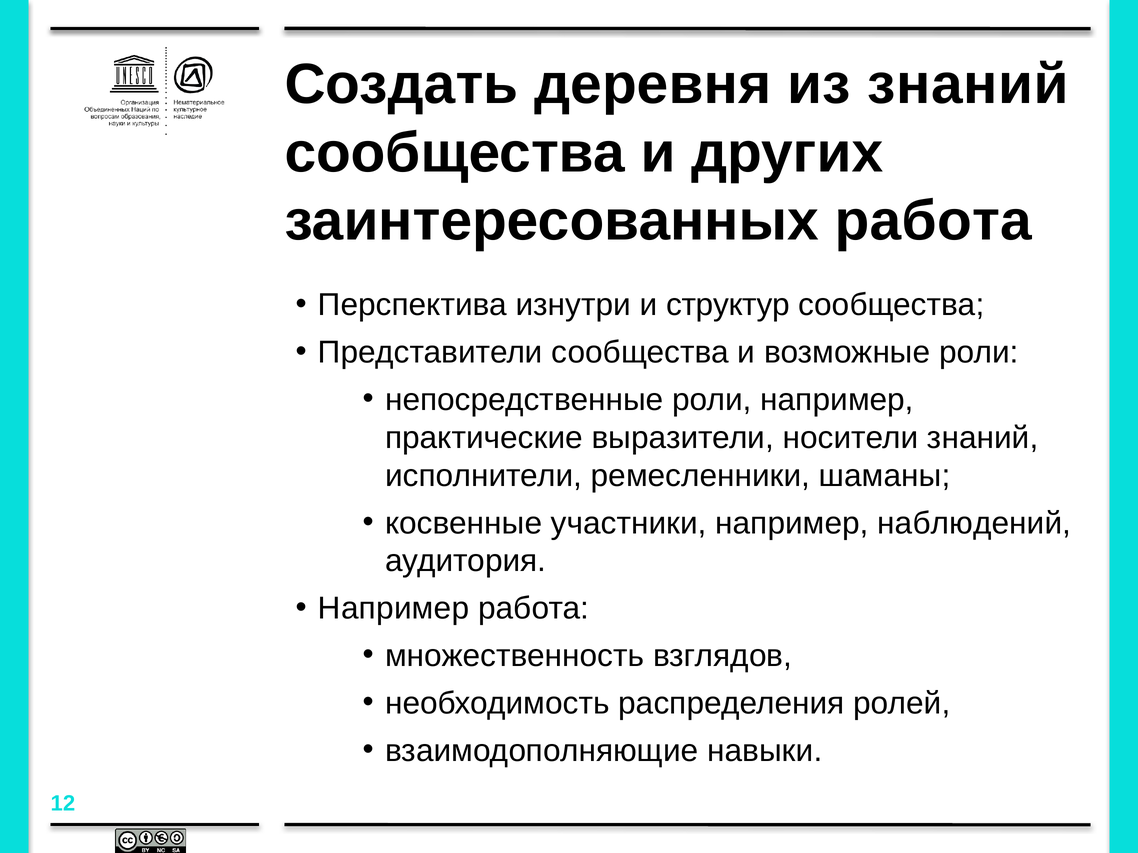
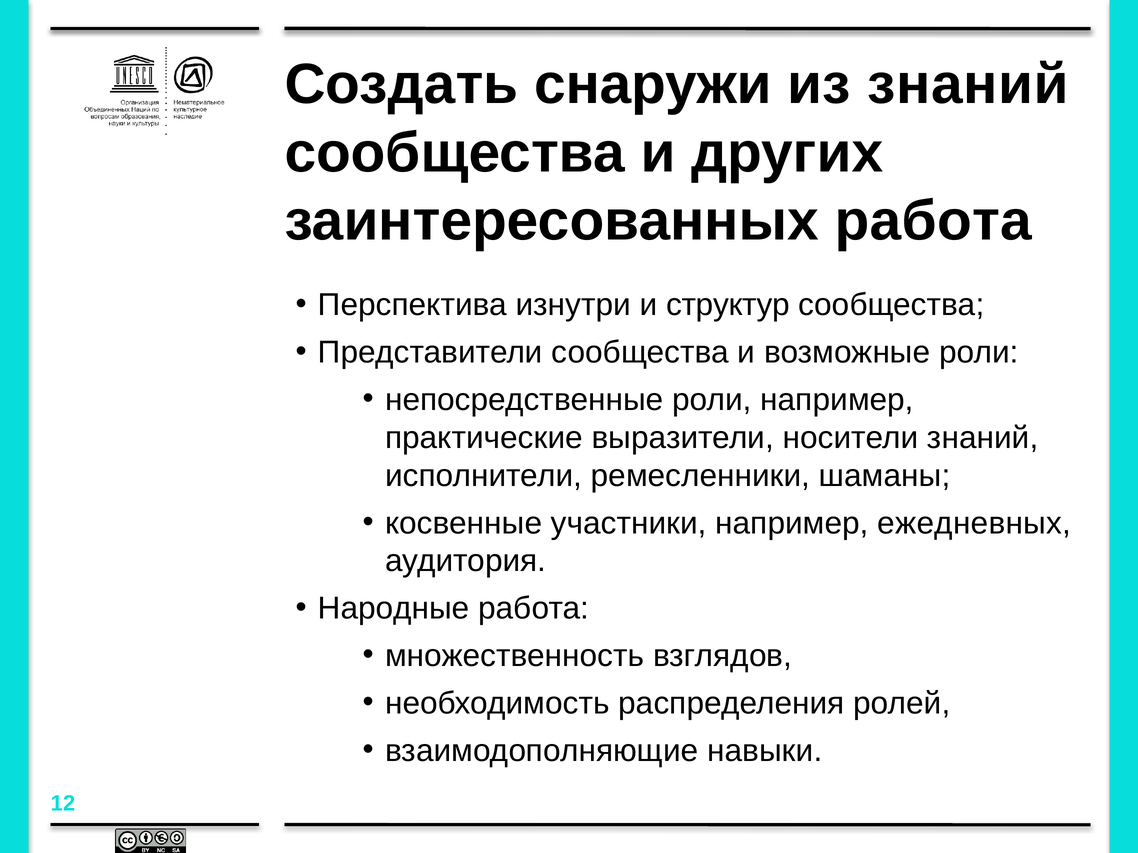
деревня: деревня -> снаружи (653, 85)
наблюдений: наблюдений -> ежедневных (974, 523)
Например: Например -> Народные (394, 609)
